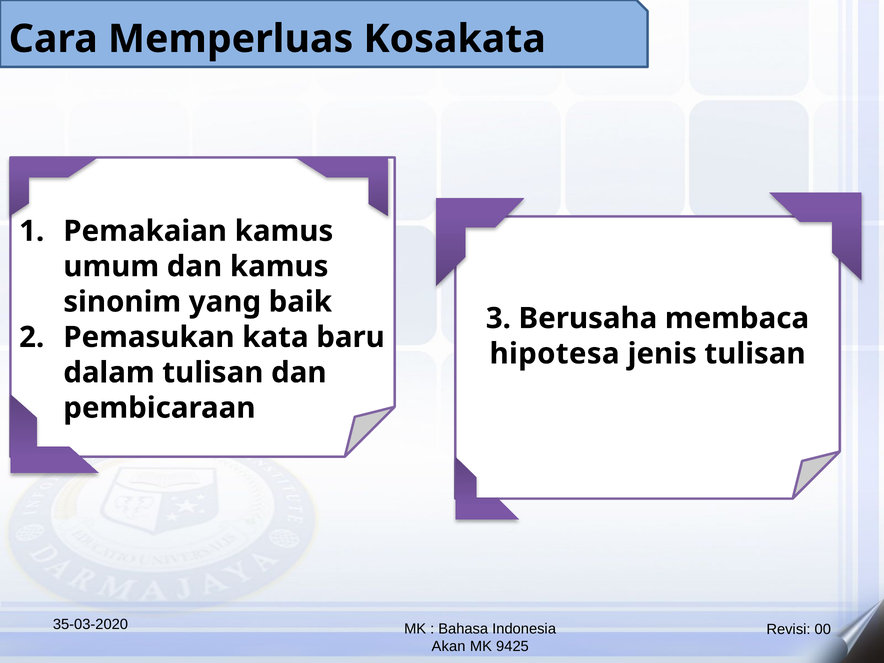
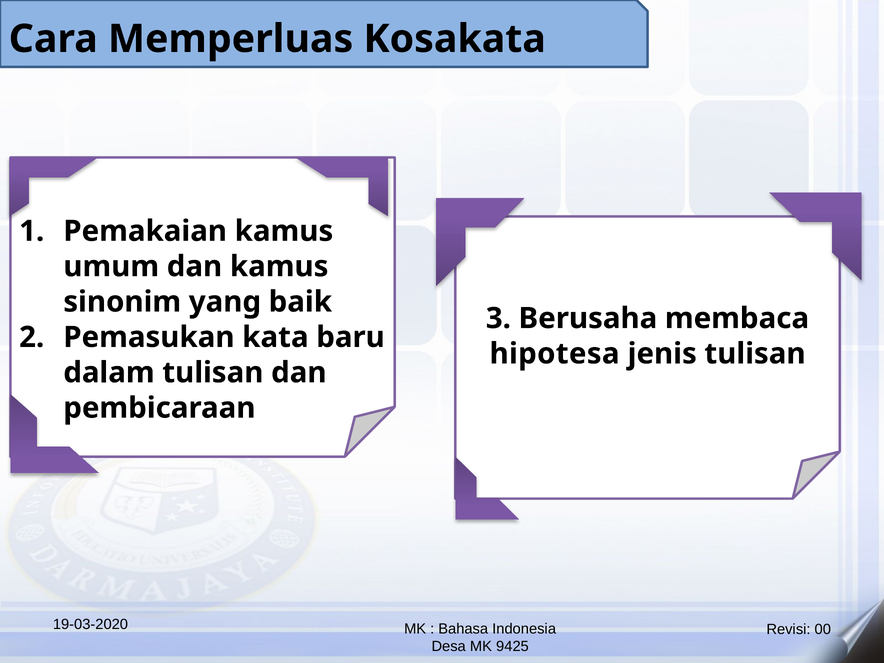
35-03-2020: 35-03-2020 -> 19-03-2020 (90, 624)
Akan: Akan -> Desa (449, 646)
